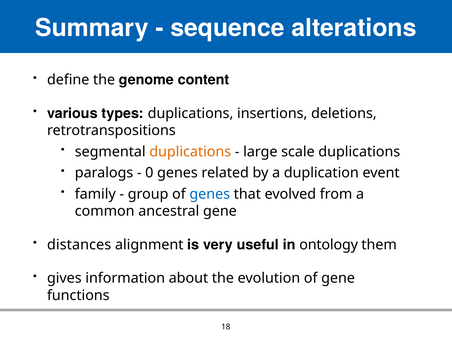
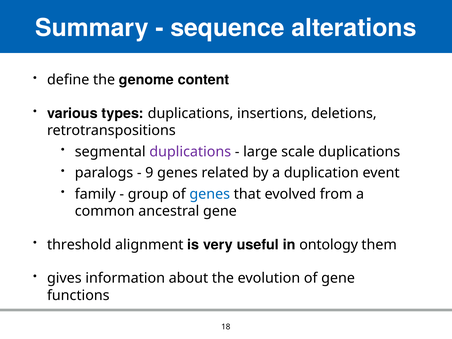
duplications colour: orange -> purple (190, 152)
0: 0 -> 9 (149, 173)
distances: distances -> threshold (79, 245)
